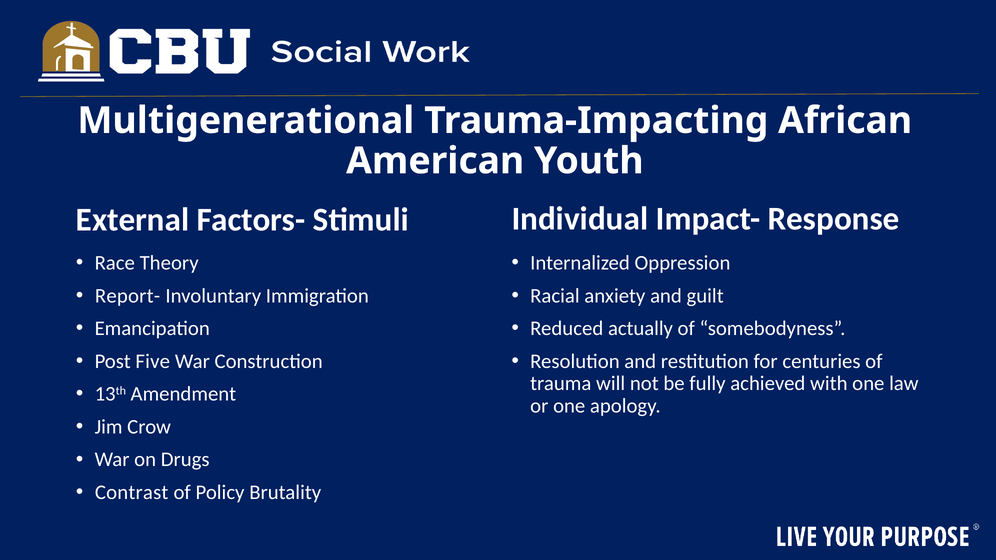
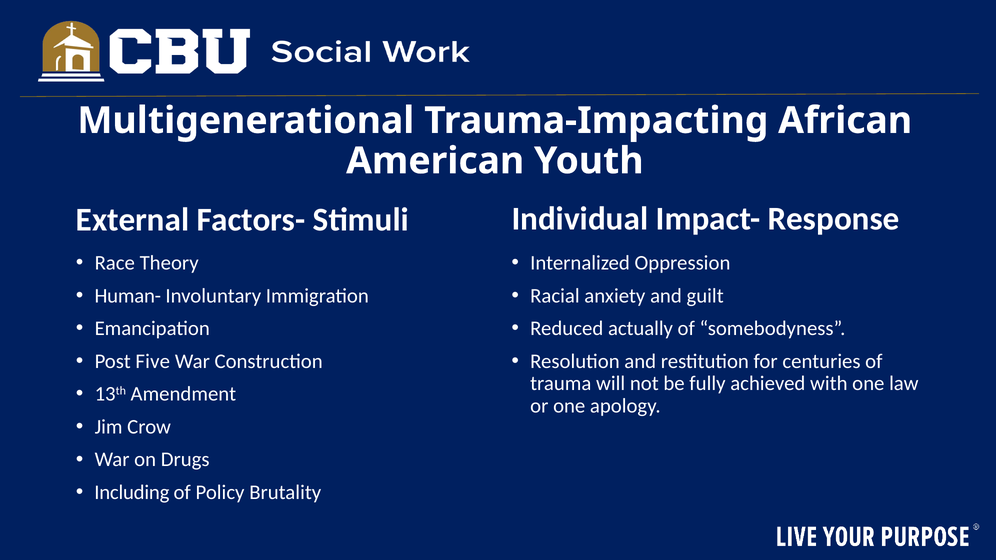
Report-: Report- -> Human- (128, 296)
Contrast: Contrast -> Including (132, 493)
